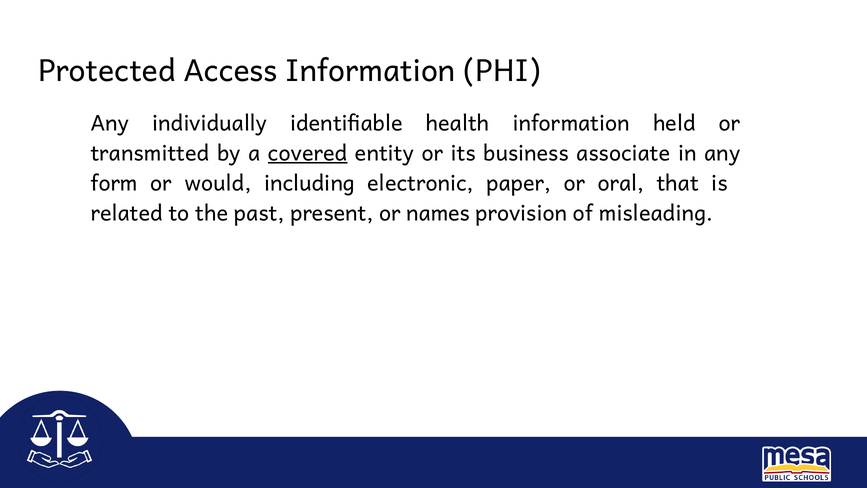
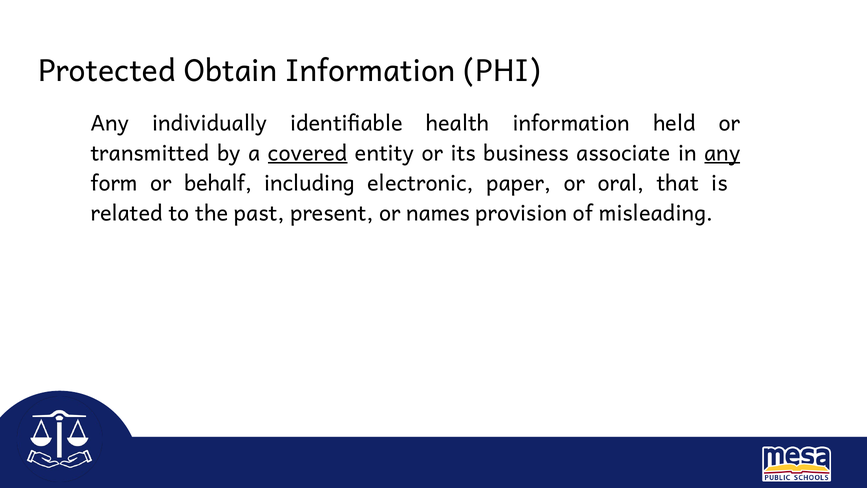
Access: Access -> Obtain (231, 71)
any underline: none -> present (722, 153)
would: would -> behalf (218, 183)
